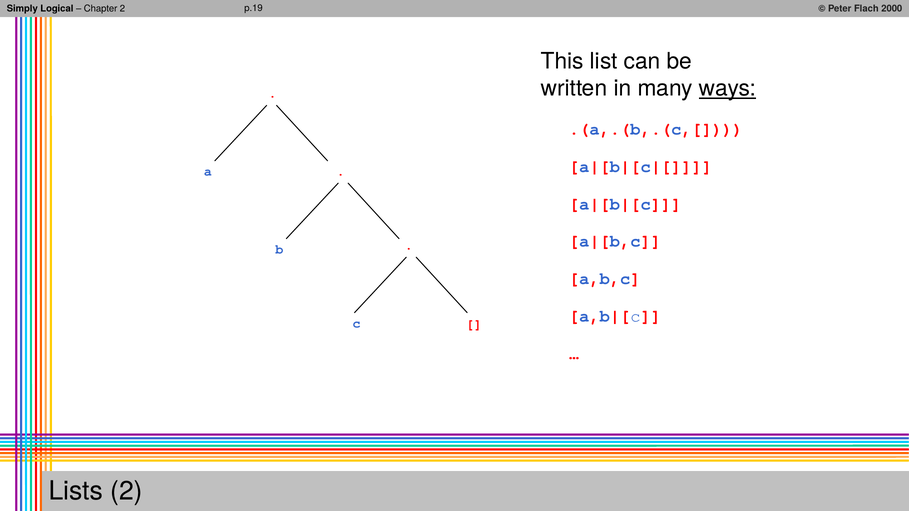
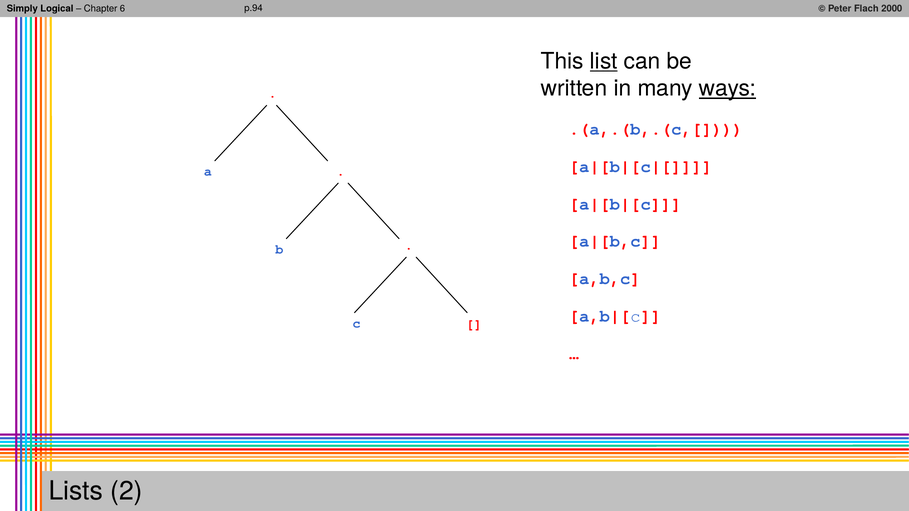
p.19: p.19 -> p.94 (253, 8)
Chapter 2: 2 -> 6 (122, 8)
list underline: none -> present (604, 61)
